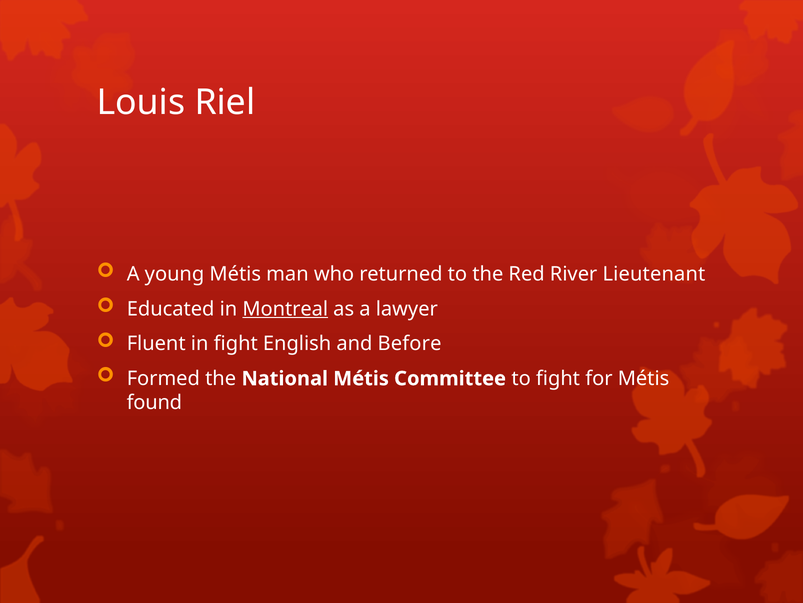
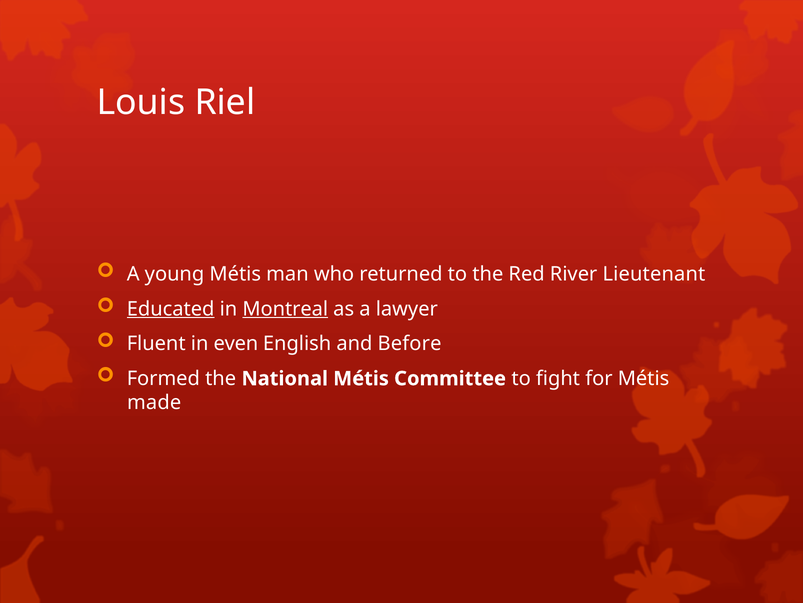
Educated underline: none -> present (171, 309)
in fight: fight -> even (236, 343)
found: found -> made (154, 402)
